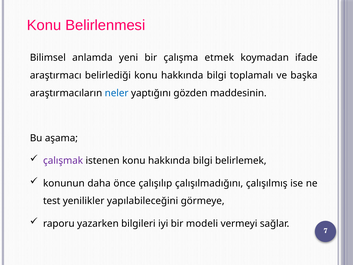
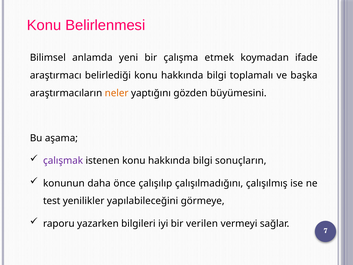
neler colour: blue -> orange (117, 93)
maddesinin: maddesinin -> büyümesini (238, 93)
belirlemek: belirlemek -> sonuçların (241, 161)
modeli: modeli -> verilen (202, 223)
